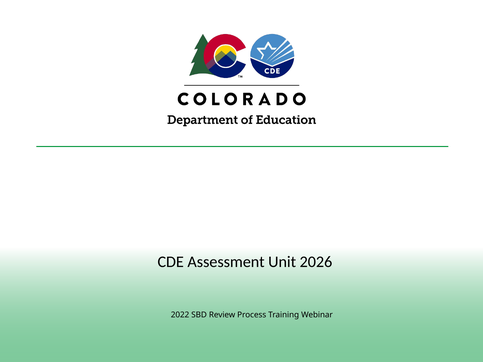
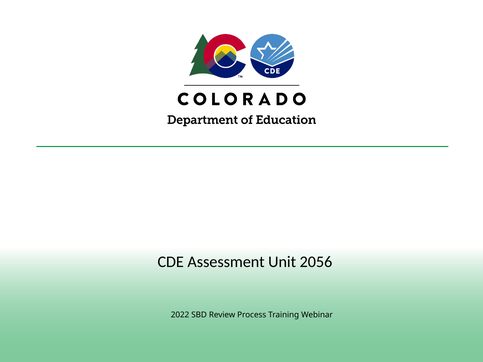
2026: 2026 -> 2056 (316, 262)
